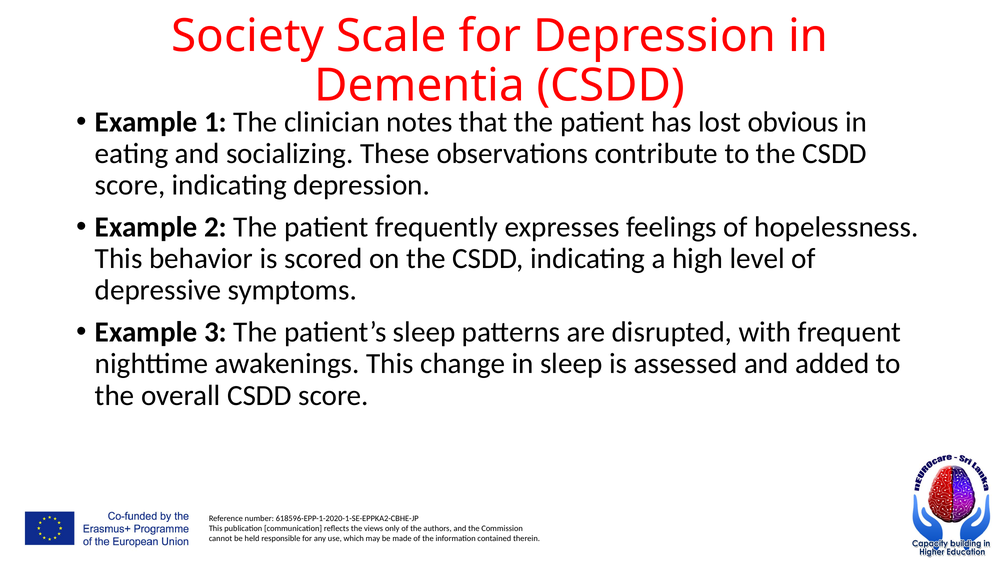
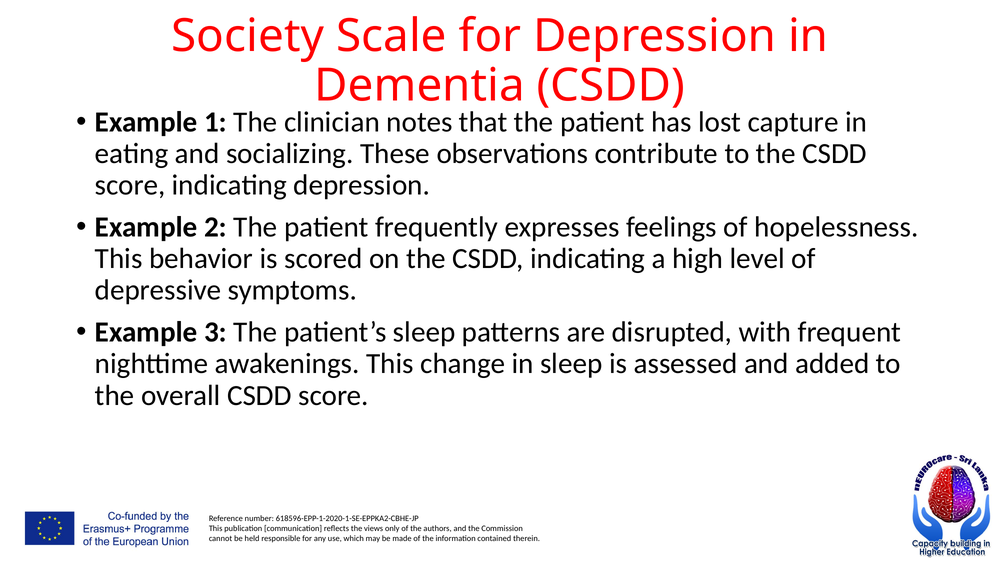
obvious: obvious -> capture (793, 122)
